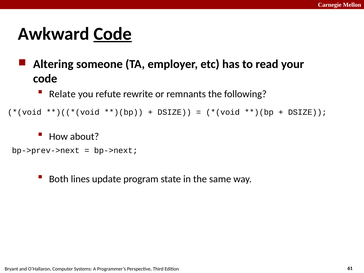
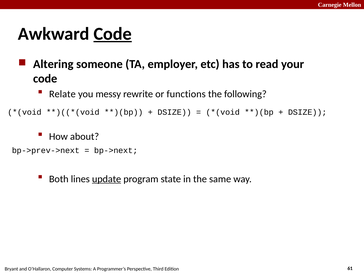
refute: refute -> messy (108, 94)
remnants: remnants -> functions (186, 94)
update underline: none -> present (107, 179)
